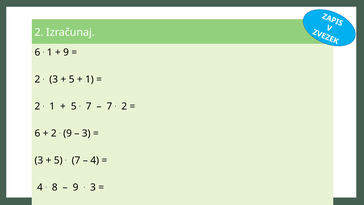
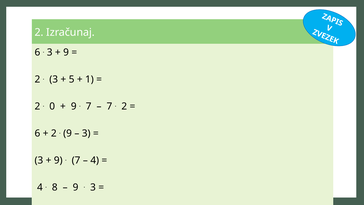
1: 1 -> 3 (50, 52)
1: 1 -> 0 (52, 106)
5: 5 -> 9 (74, 106)
5: 5 -> 9 (58, 160)
